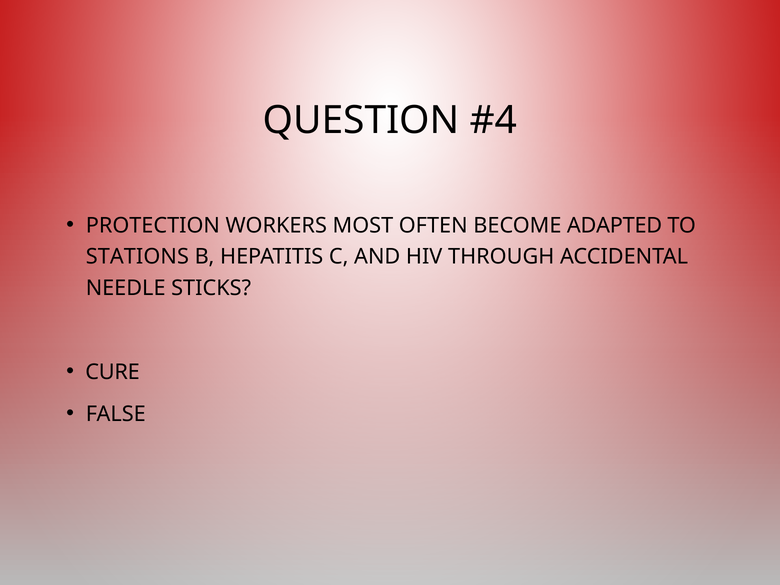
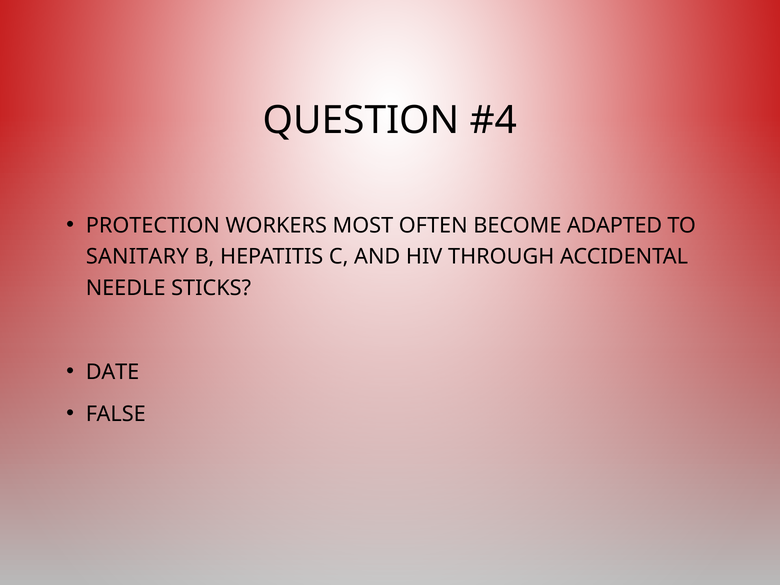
STATIONS: STATIONS -> SANITARY (137, 257)
CURE: CURE -> DATE (113, 372)
